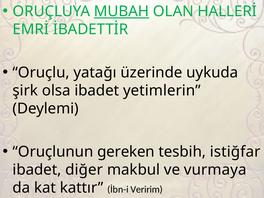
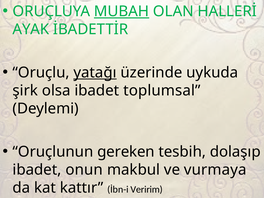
EMRİ: EMRİ -> AYAK (31, 29)
yatağı underline: none -> present (95, 73)
yetimlerin: yetimlerin -> toplumsal (162, 91)
istiğfar: istiğfar -> dolaşıp (235, 152)
diğer: diğer -> onun (84, 170)
